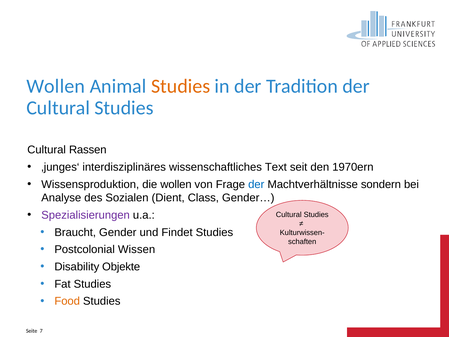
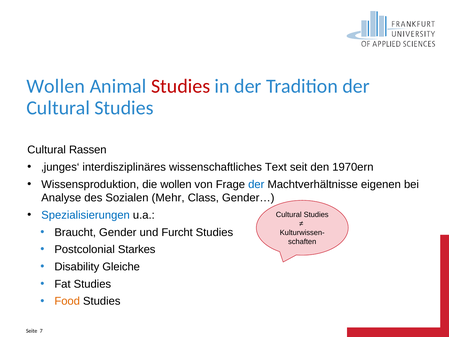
Studies colour: orange -> red (181, 86)
sondern: sondern -> eigenen (381, 184)
Dient: Dient -> Mehr (168, 198)
Spezialisierungen colour: purple -> blue (86, 215)
Findet: Findet -> Furcht (177, 232)
Wissen: Wissen -> Starkes (137, 249)
Objekte: Objekte -> Gleiche (121, 267)
